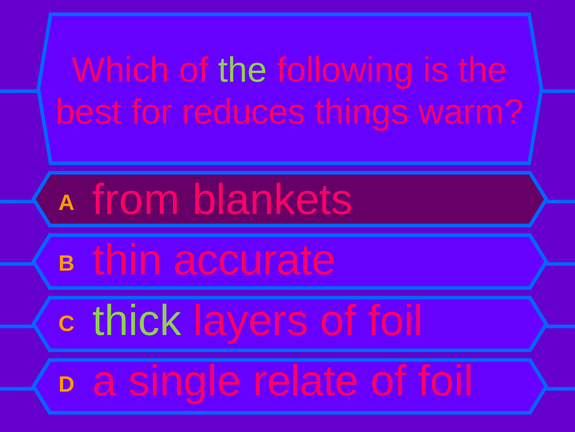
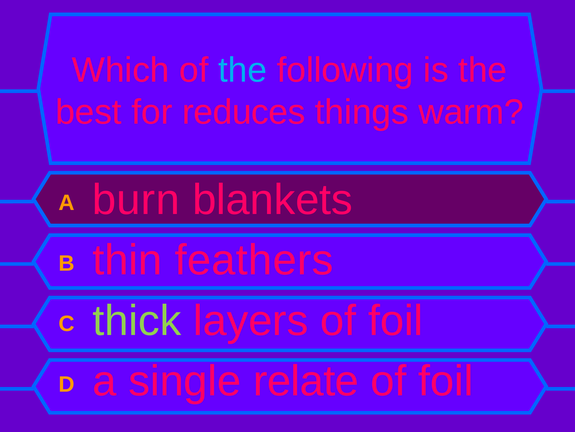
the colour: light green -> light blue (243, 70)
from: from -> burn (136, 199)
accurate: accurate -> feathers (254, 260)
